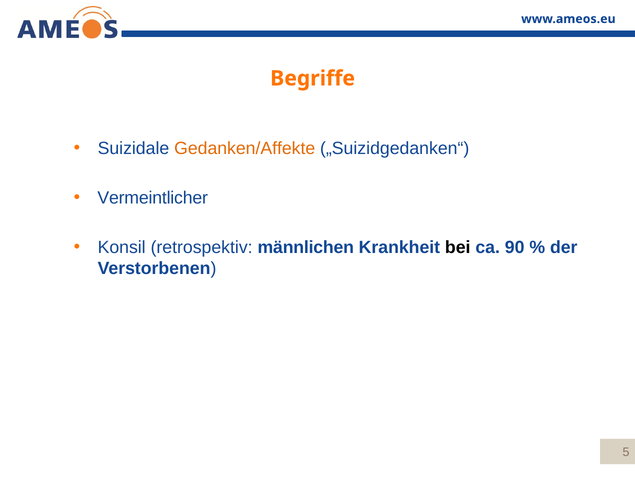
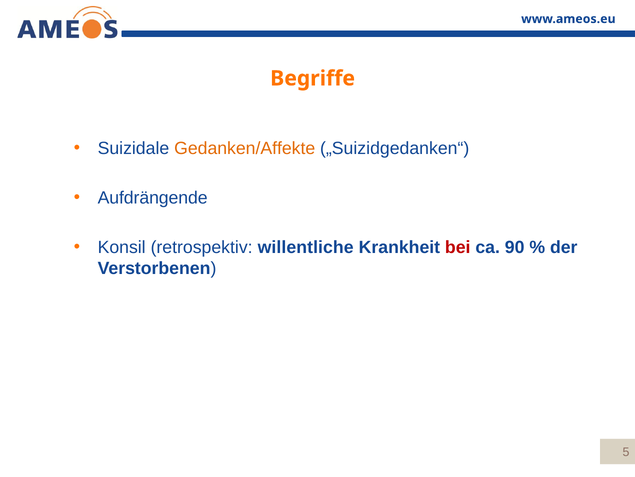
Vermeintlicher: Vermeintlicher -> Aufdrängende (153, 197)
männlichen: männlichen -> willentliche (306, 247)
bei colour: black -> red (458, 247)
